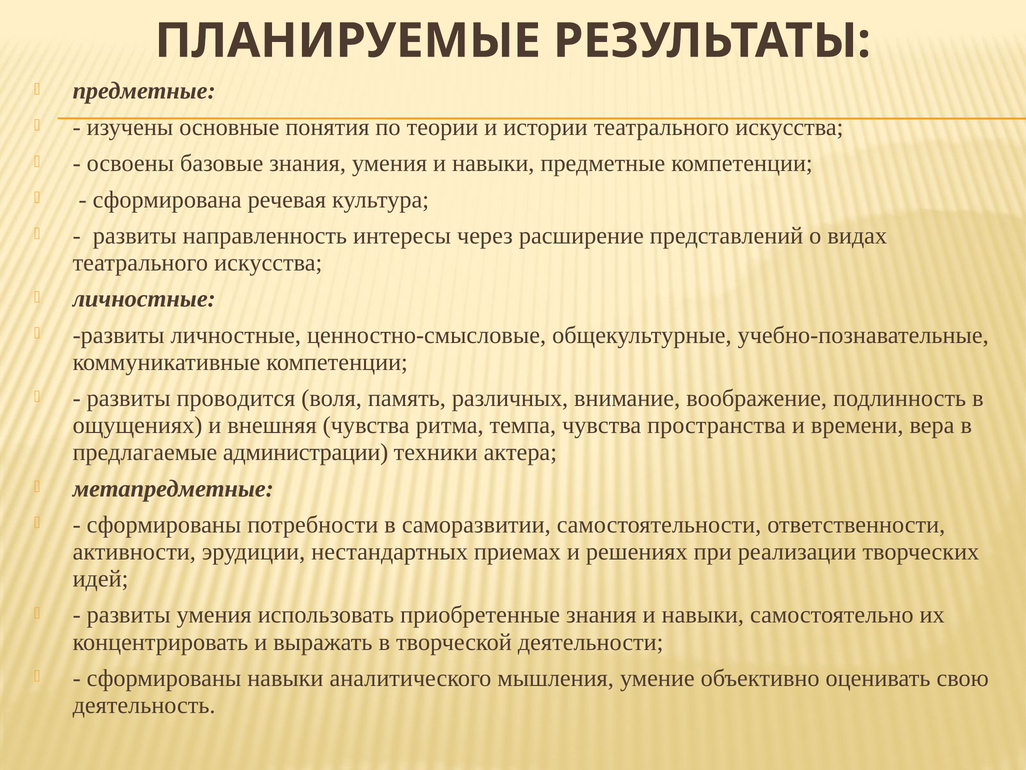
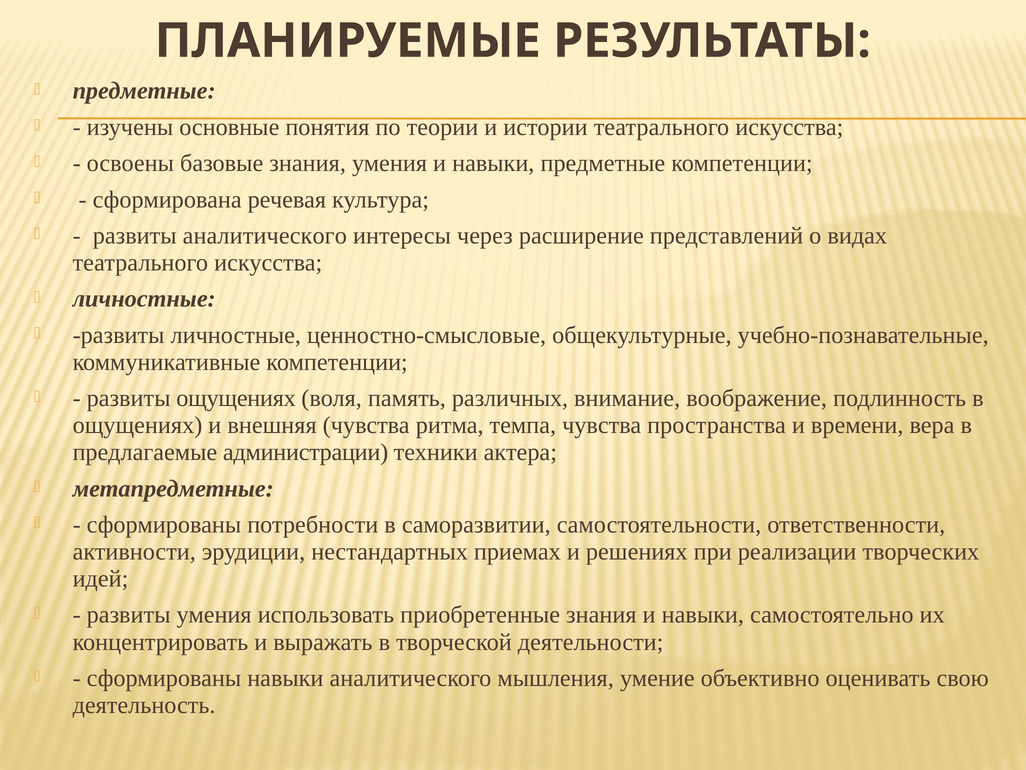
развиты направленность: направленность -> аналитического (265, 236)
развиты проводится: проводится -> ощущениях (236, 398)
